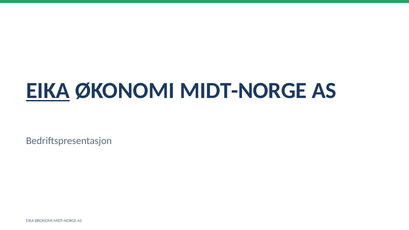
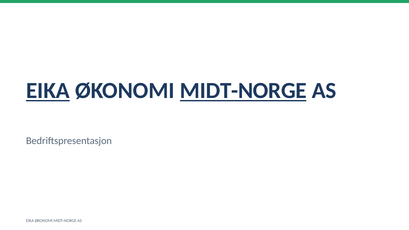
MIDT-NORGE underline: none -> present (243, 91)
